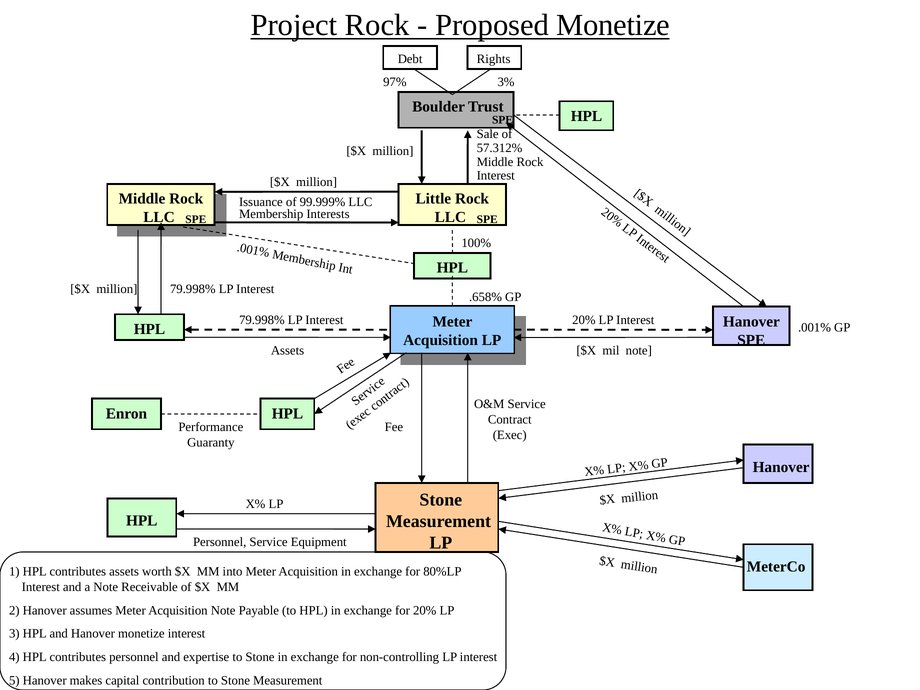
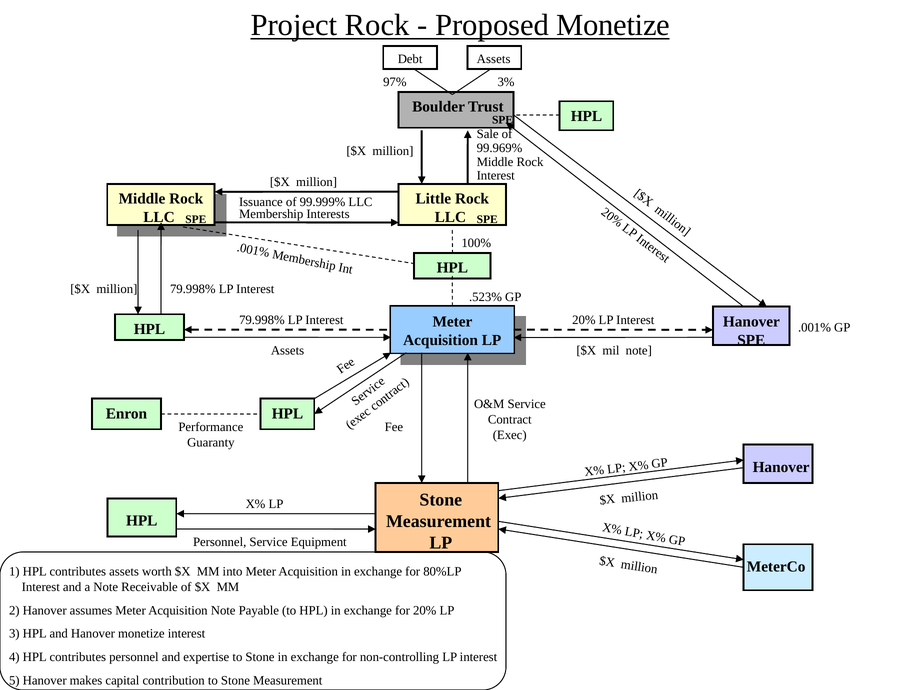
Debt Rights: Rights -> Assets (494, 59)
57.312%: 57.312% -> 99.969% (500, 148)
.658%: .658% -> .523% (486, 297)
